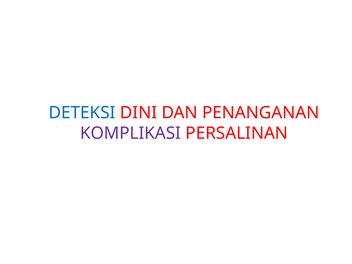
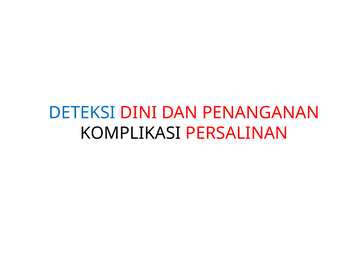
KOMPLIKASI colour: purple -> black (131, 133)
